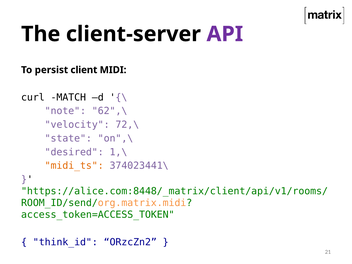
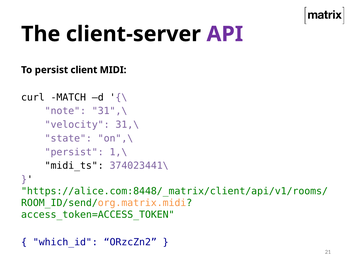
62",\: 62",\ -> 31",\ (110, 111)
72,\: 72,\ -> 31,\ (127, 125)
desired: desired -> persist (74, 152)
midi_ts colour: orange -> black (74, 166)
think_id: think_id -> which_id (65, 242)
